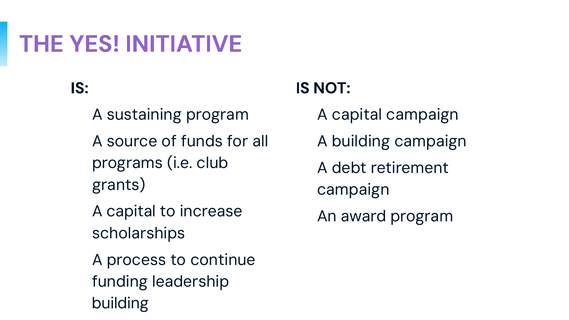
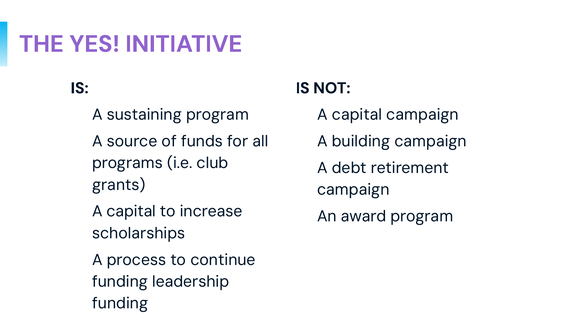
building: building -> funding (120, 303)
